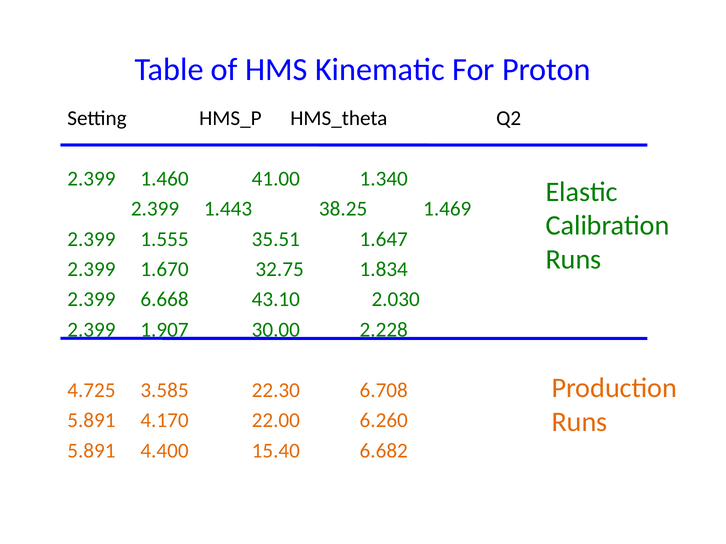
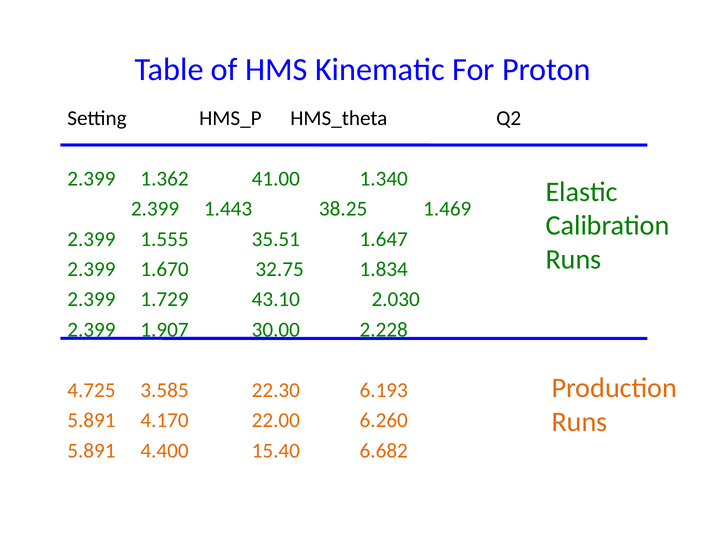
1.460: 1.460 -> 1.362 (165, 179)
6.668: 6.668 -> 1.729 (165, 300)
6.708: 6.708 -> 6.193 (384, 390)
